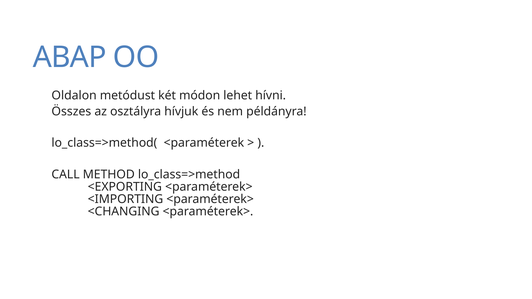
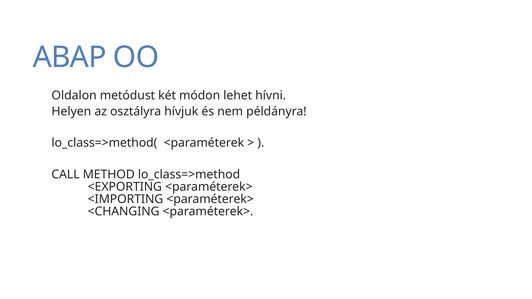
Összes: Összes -> Helyen (71, 111)
